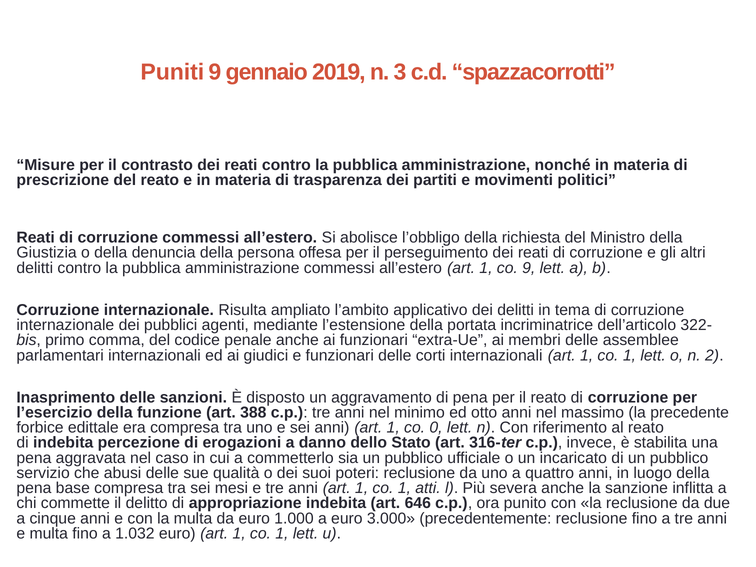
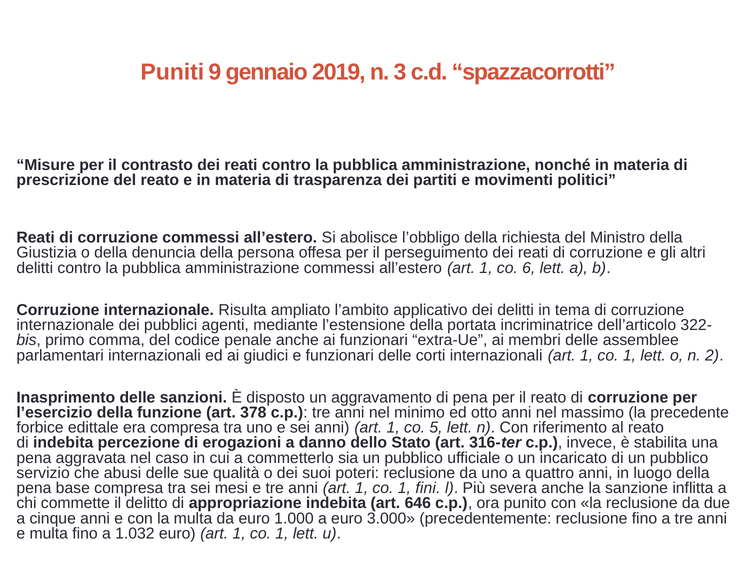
co 9: 9 -> 6 (529, 268)
388: 388 -> 378 (253, 413)
0: 0 -> 5 (436, 428)
atti: atti -> fini (428, 488)
